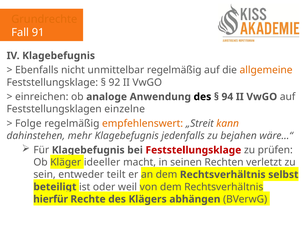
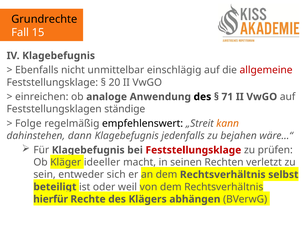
Grundrechte colour: orange -> black (44, 19)
91: 91 -> 15 (38, 32)
unmittelbar regelmäßig: regelmäßig -> einschlägig (174, 70)
allgemeine colour: orange -> red (266, 70)
92: 92 -> 20 (114, 82)
94: 94 -> 71 (227, 97)
einzelne: einzelne -> ständige (125, 109)
empfehlenswert colour: orange -> black (143, 123)
mehr: mehr -> dann (80, 135)
teilt: teilt -> sich (116, 174)
